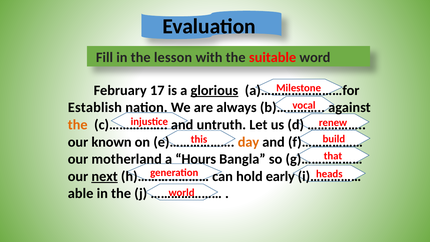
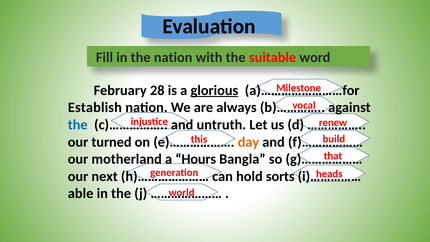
the lesson: lesson -> nation (173, 57)
17: 17 -> 28 (157, 90)
the colour: orange -> blue (78, 125)
known: known -> turned (112, 142)
next underline: present -> none (105, 176)
early: early -> sorts (280, 176)
